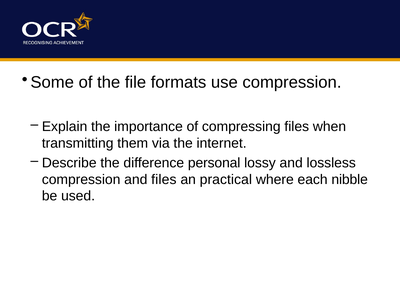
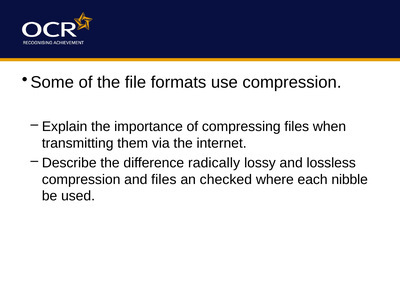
personal: personal -> radically (214, 163)
practical: practical -> checked (226, 179)
